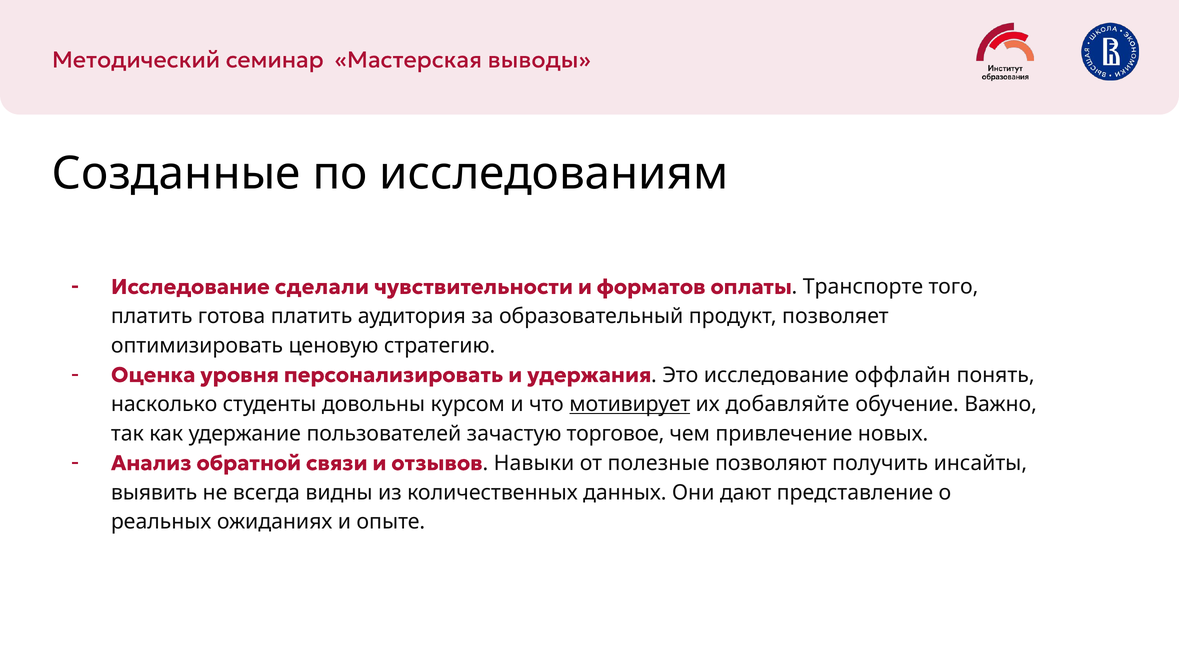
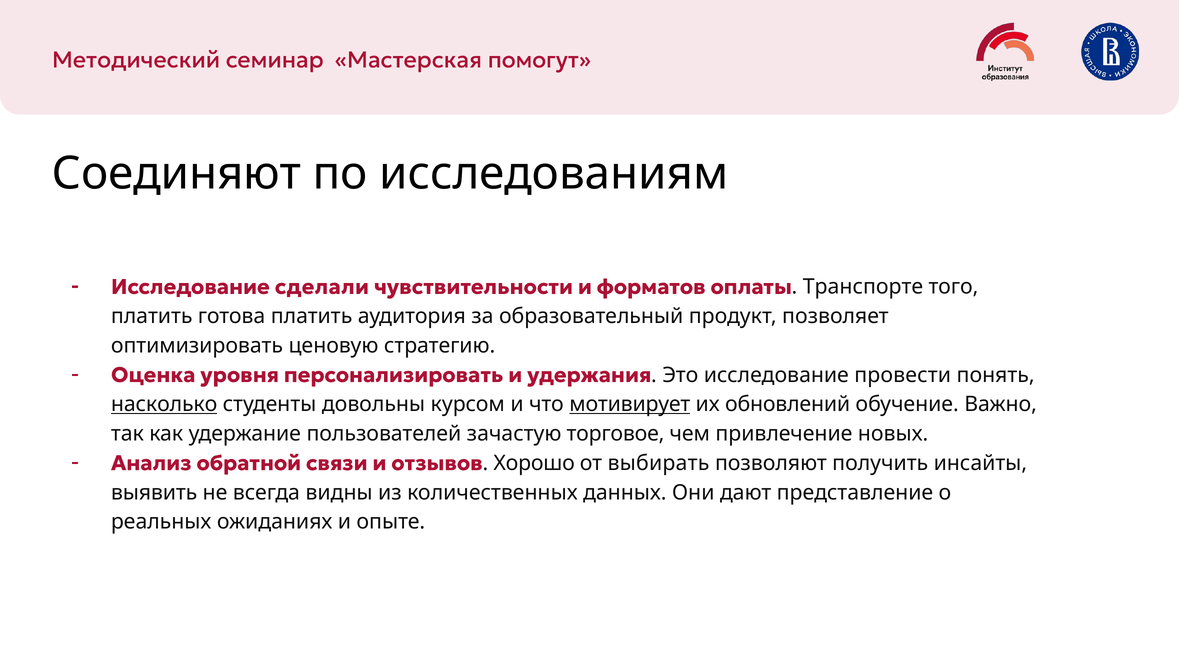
выводы: выводы -> помогут (539, 60)
Созданные: Созданные -> Соединяют (176, 174)
оффлайн: оффлайн -> провести (903, 375)
насколько underline: none -> present (164, 405)
добавляйте: добавляйте -> обновлений (788, 405)
Навыки: Навыки -> Хорошо (534, 463)
полезные: полезные -> выбирать (658, 463)
